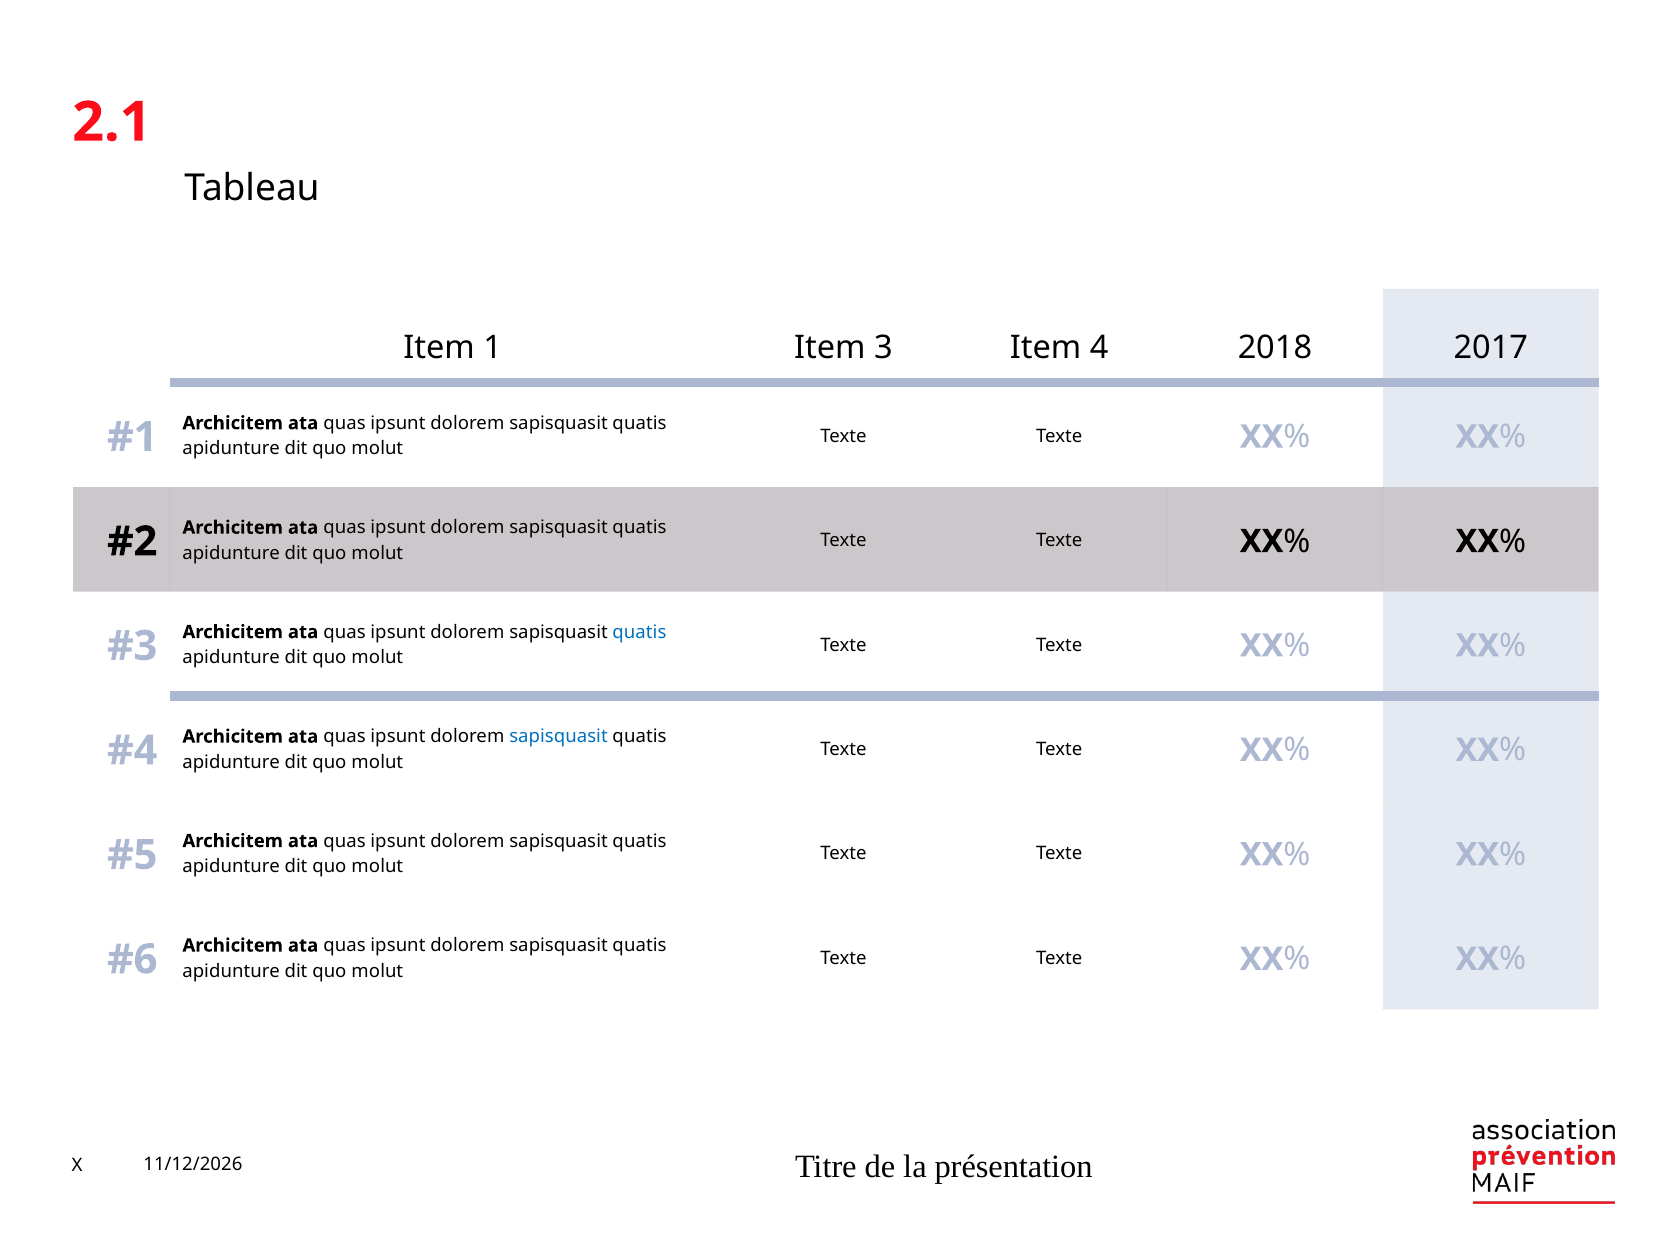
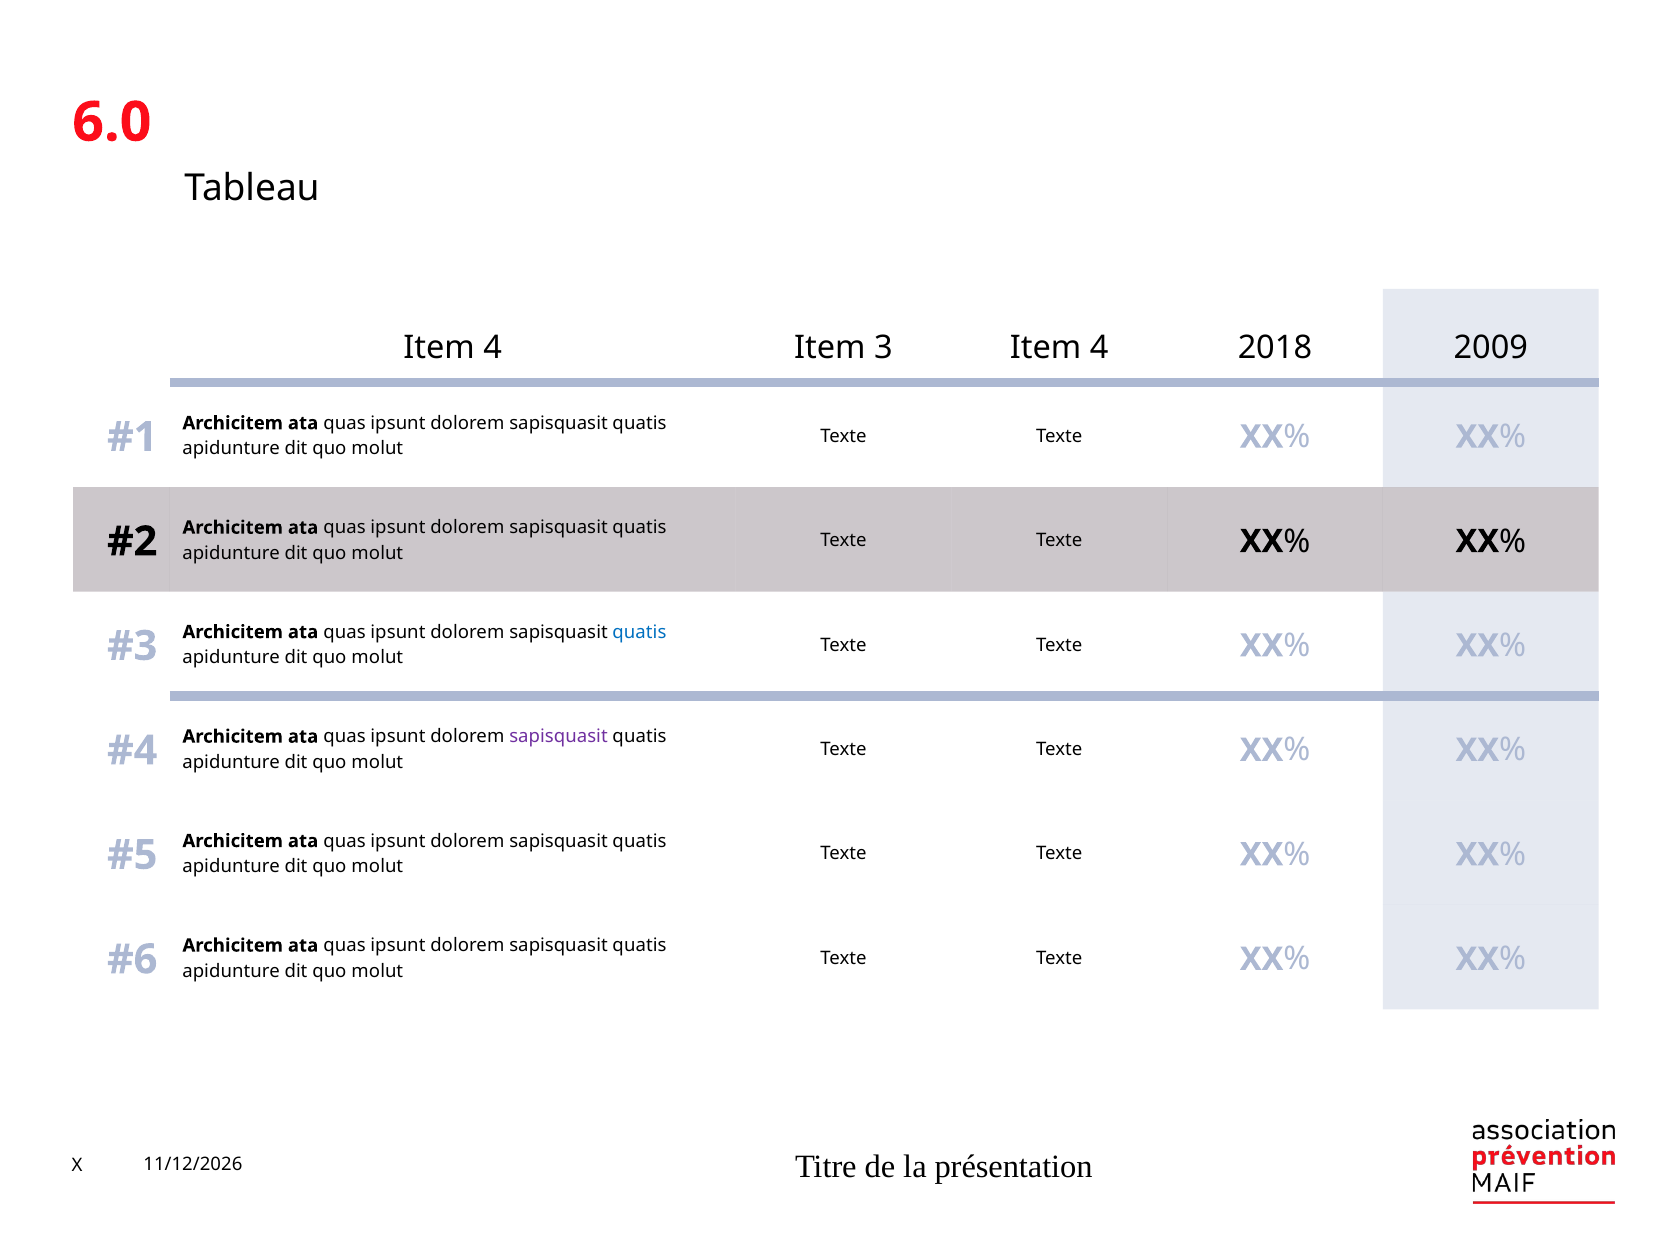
2.1: 2.1 -> 6.0 (112, 122)
1: 1 -> 4 (493, 348)
2017: 2017 -> 2009 (1491, 348)
sapisquasit colour: blue -> purple (559, 737)
